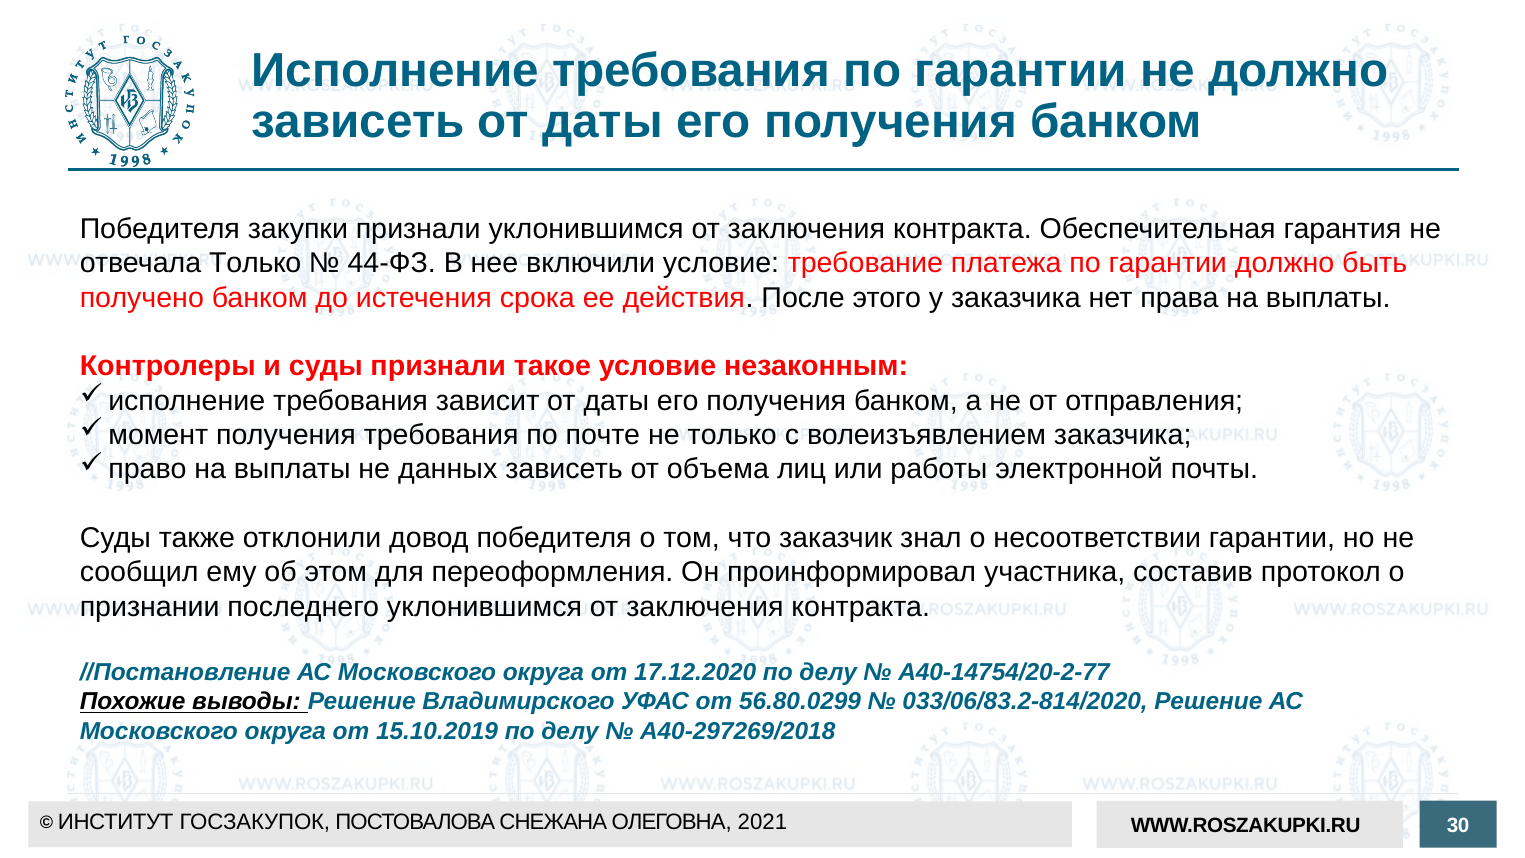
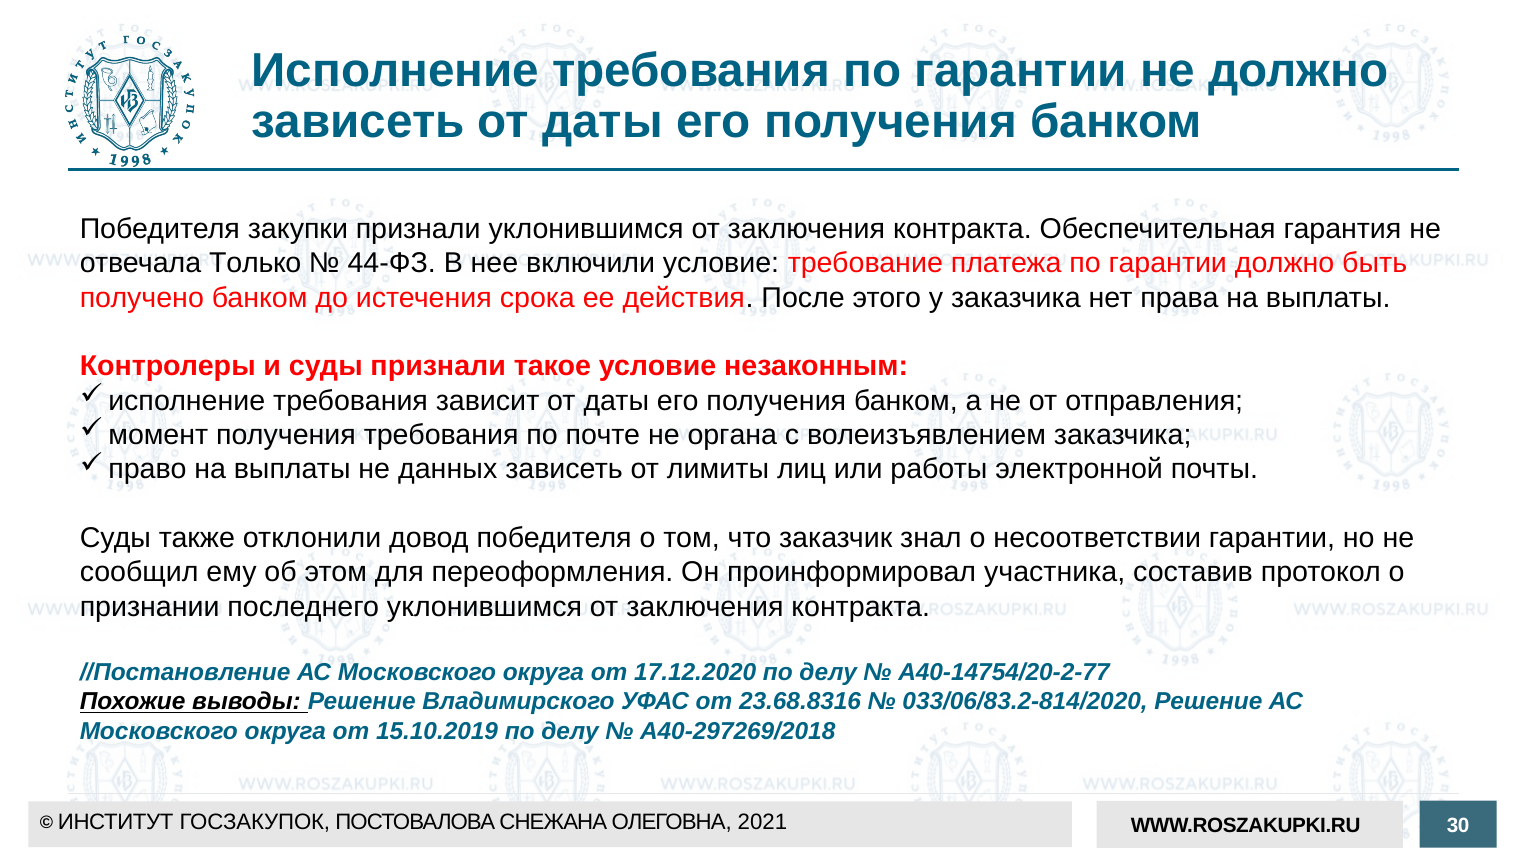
не только: только -> органа (732, 435)
объема: объема -> лимиты (718, 469)
56.80.0299: 56.80.0299 -> 23.68.8316 (800, 702)
